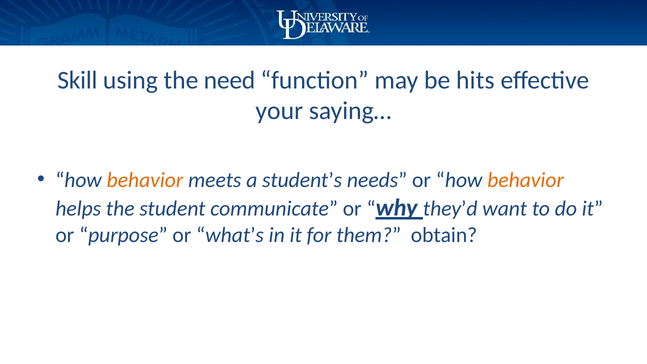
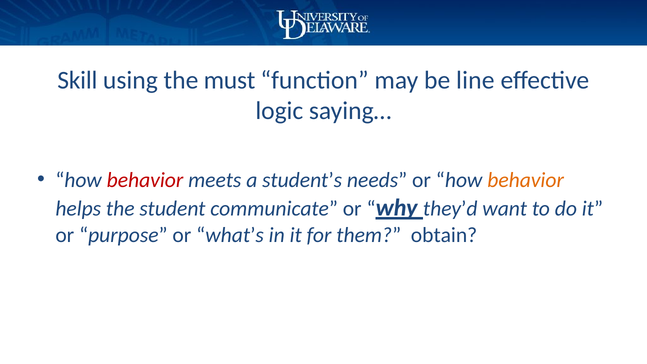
need: need -> must (230, 80)
hits: hits -> line (475, 80)
your: your -> logic (279, 111)
behavior colour: orange -> red (145, 180)
